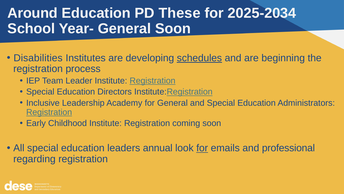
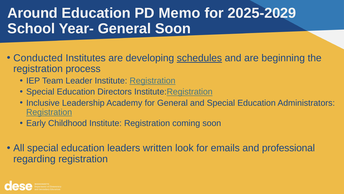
These: These -> Memo (180, 13)
2025-2034: 2025-2034 -> 2025-2029 (262, 13)
Disabilities: Disabilities -> Conducted (38, 58)
annual: annual -> written (158, 148)
for underline: present -> none (202, 148)
